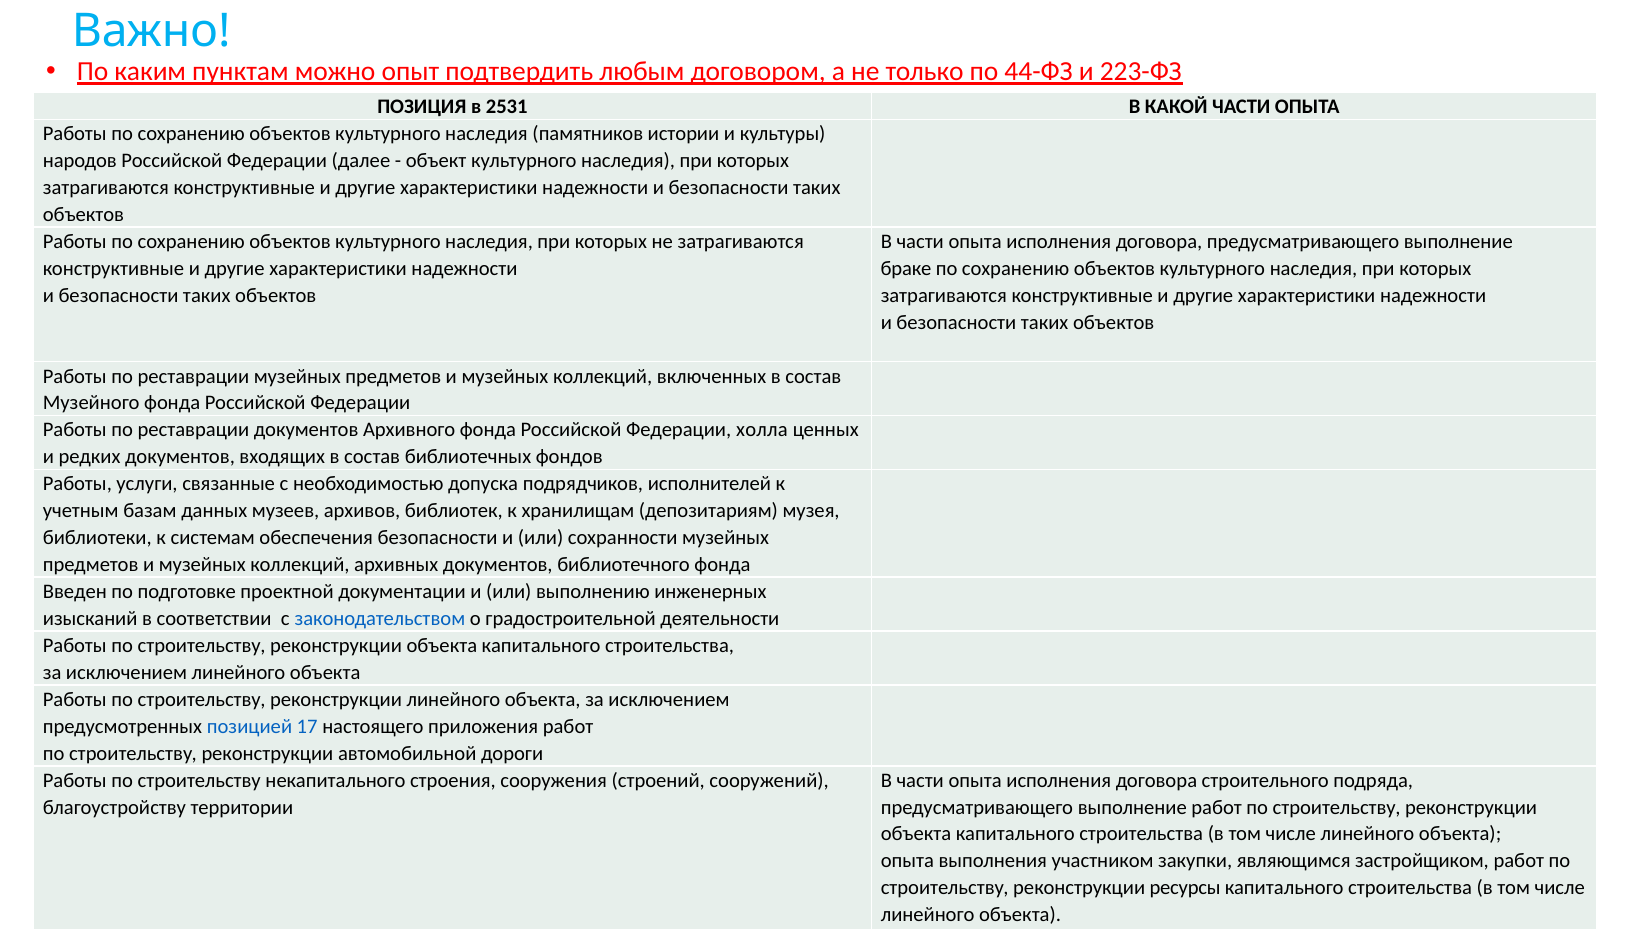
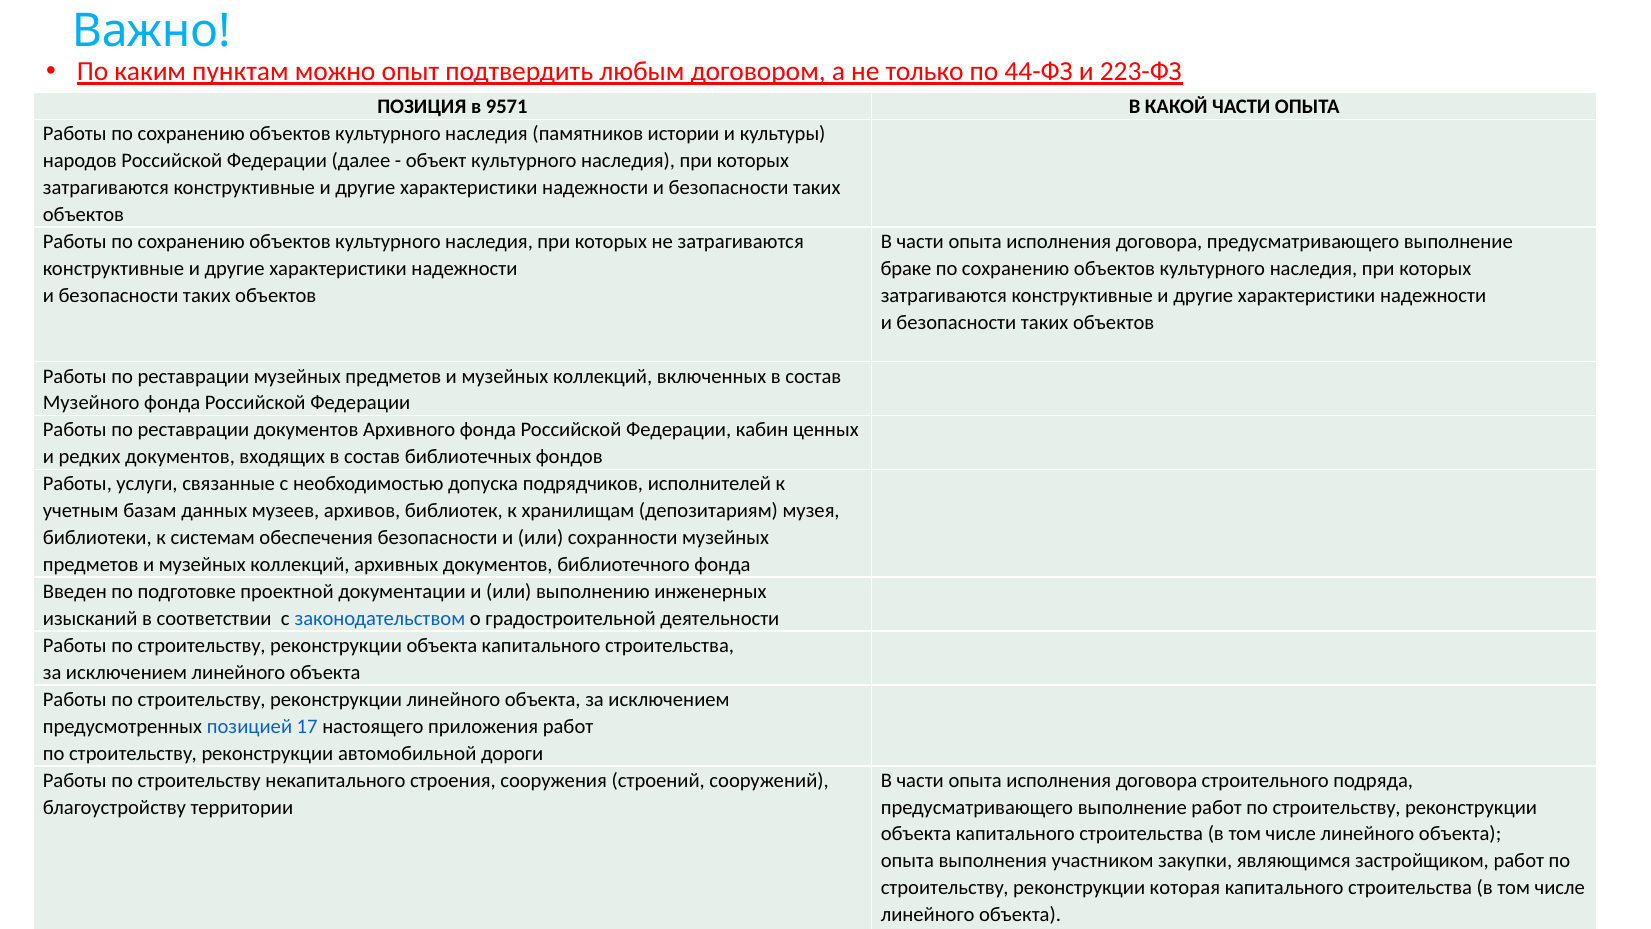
2531: 2531 -> 9571 (507, 107)
холла: холла -> кабин (762, 430)
ресурсы: ресурсы -> которая (1185, 888)
